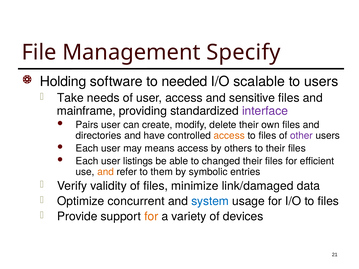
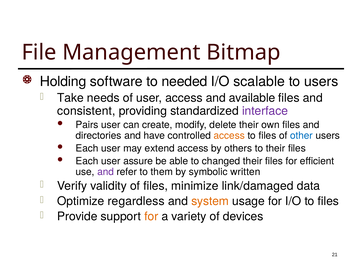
Specify: Specify -> Bitmap (243, 52)
sensitive: sensitive -> available (252, 98)
mainframe: mainframe -> consistent (86, 111)
other colour: purple -> blue (301, 136)
means: means -> extend (160, 148)
listings: listings -> assure (138, 161)
and colour: orange -> purple (106, 172)
entries: entries -> written (245, 172)
concurrent: concurrent -> regardless (136, 201)
system colour: blue -> orange (210, 201)
